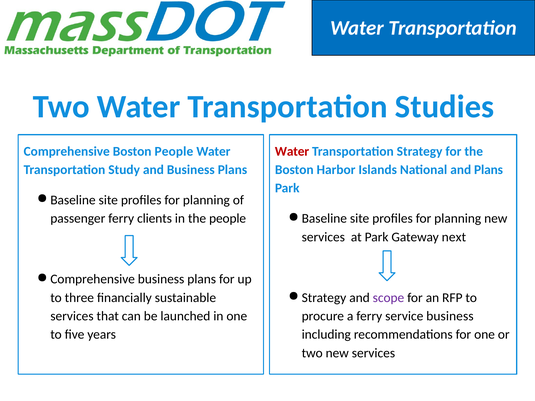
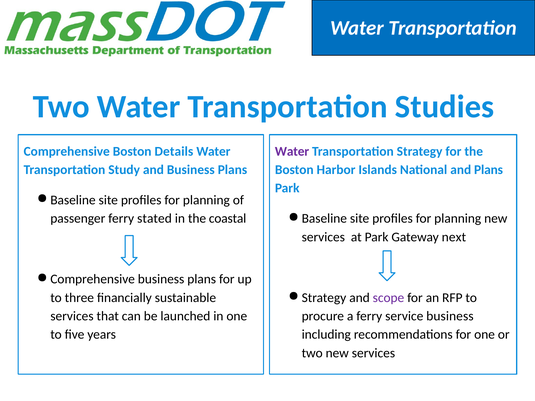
Boston People: People -> Details (174, 151)
Water colour: red -> purple (292, 151)
clients: clients -> stated (154, 219)
the people: people -> coastal (228, 219)
